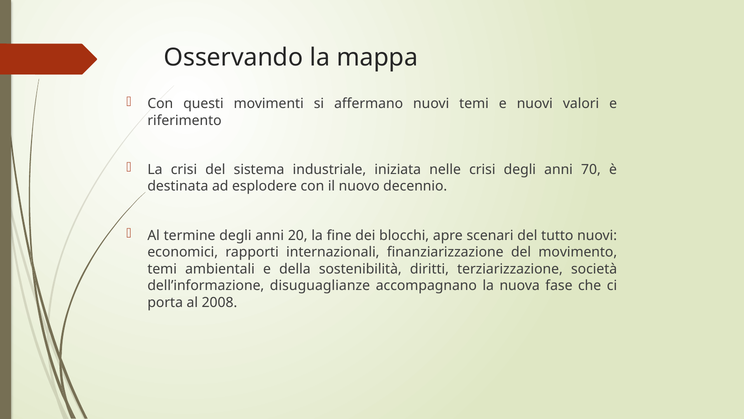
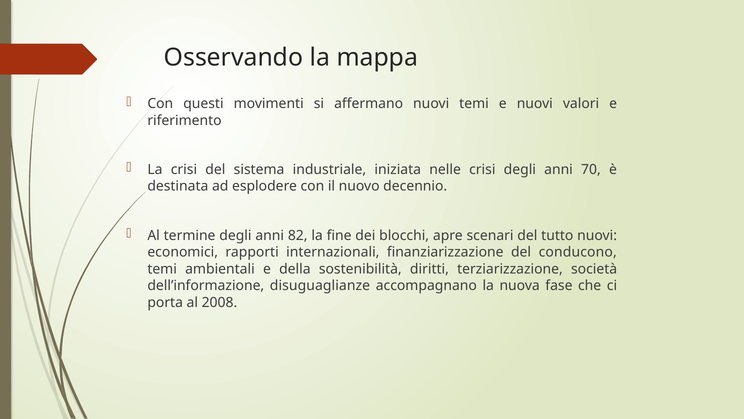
20: 20 -> 82 (298, 235)
movimento: movimento -> conducono (578, 252)
